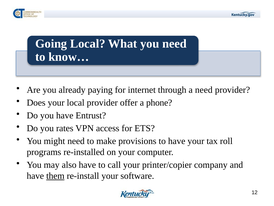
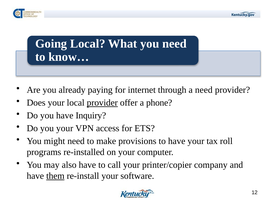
provider underline: none -> present (102, 102)
Entrust: Entrust -> Inquiry (91, 115)
you rates: rates -> your (65, 128)
